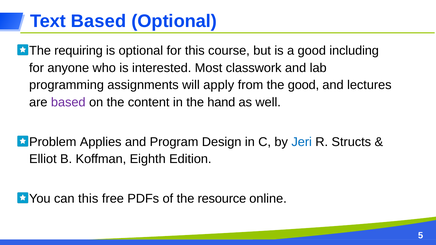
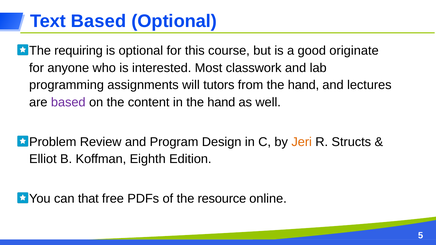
including: including -> originate (354, 51)
apply: apply -> tutors (219, 85)
from the good: good -> hand (303, 85)
Applies: Applies -> Review (101, 142)
Jeri colour: blue -> orange (302, 142)
can this: this -> that (88, 199)
